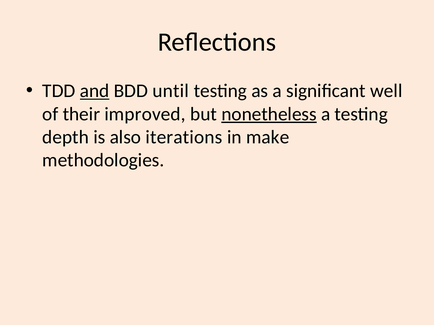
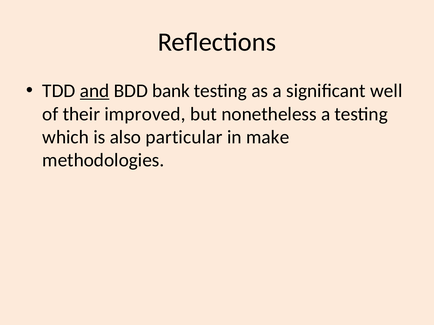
until: until -> bank (171, 91)
nonetheless underline: present -> none (269, 114)
depth: depth -> which (66, 137)
iterations: iterations -> particular (184, 137)
